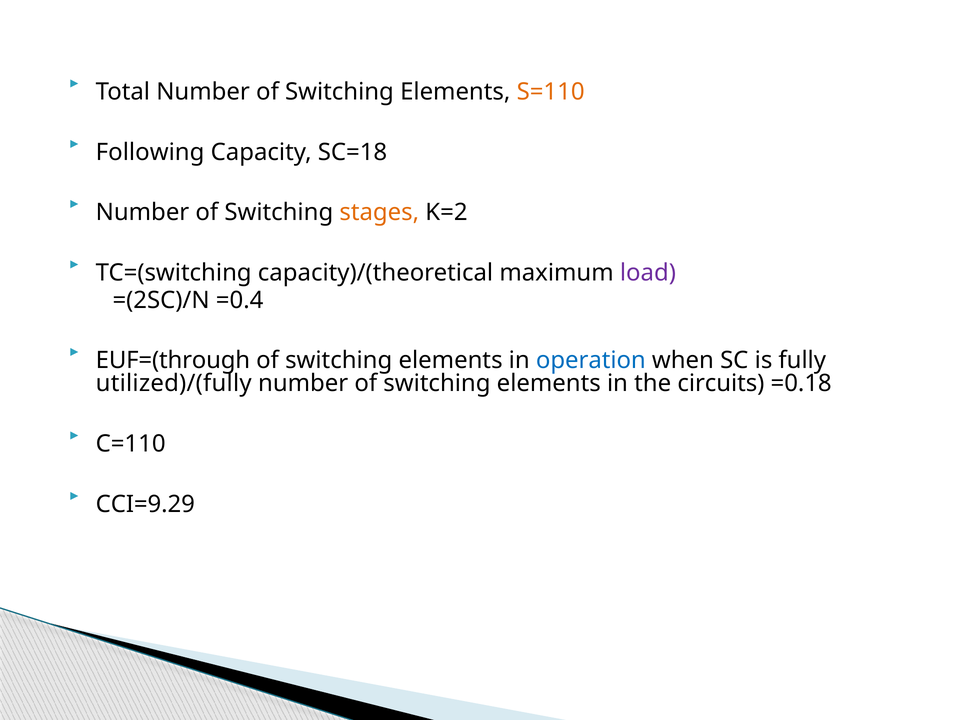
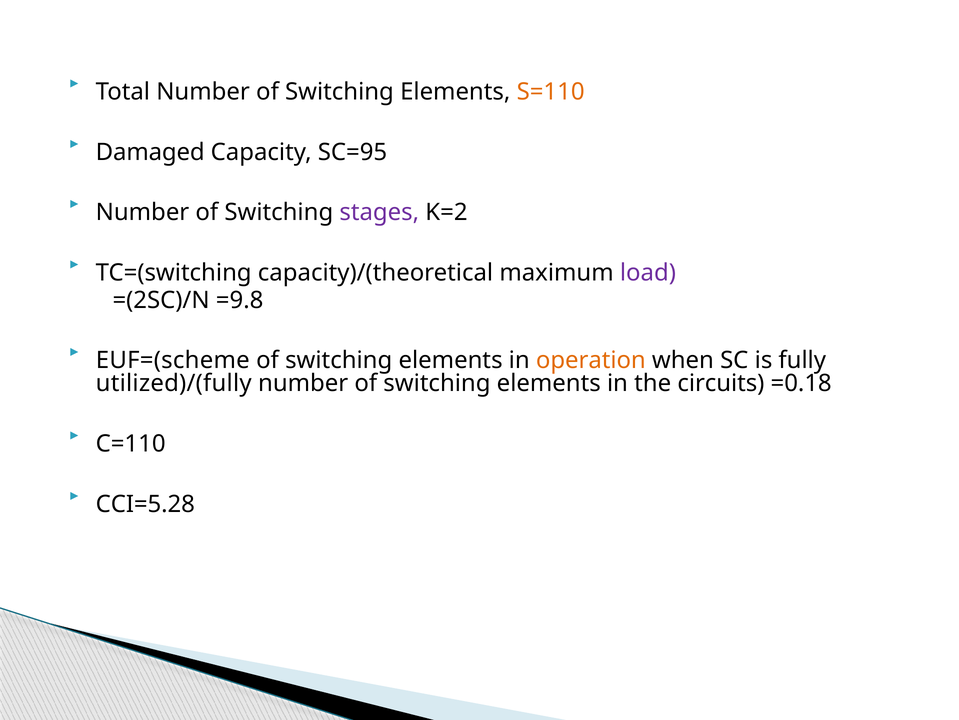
Following: Following -> Damaged (150, 152)
SC=18: SC=18 -> SC=95 (352, 152)
stages colour: orange -> purple (379, 212)
=0.4: =0.4 -> =9.8 (240, 300)
EUF=(through: EUF=(through -> EUF=(scheme (173, 360)
operation colour: blue -> orange (591, 360)
CCI=9.29: CCI=9.29 -> CCI=5.28 (145, 504)
